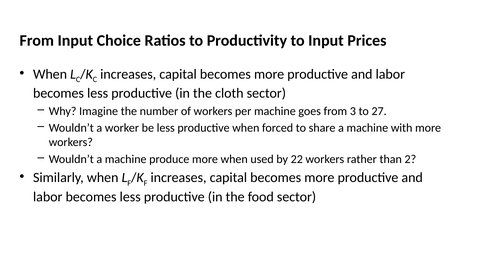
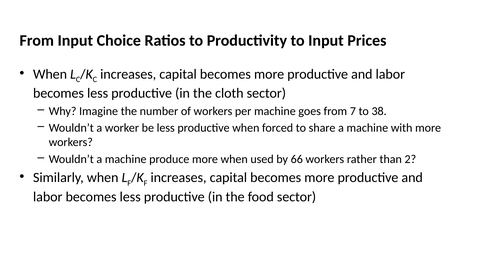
3: 3 -> 7 (353, 111)
27: 27 -> 38 (379, 111)
22: 22 -> 66 (297, 159)
